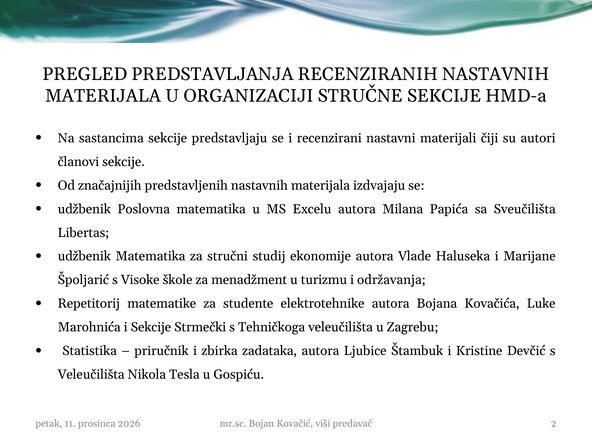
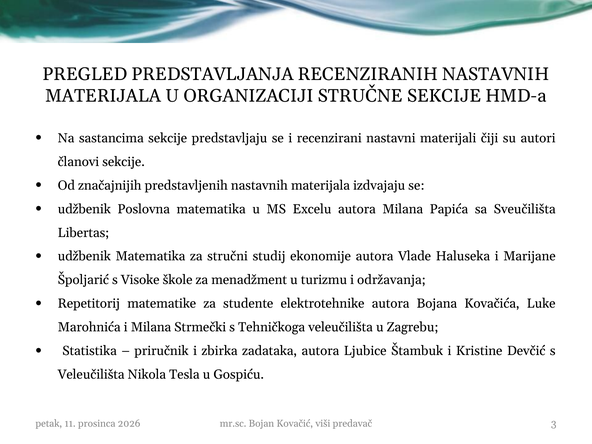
i Sekcije: Sekcije -> Milana (151, 327)
2: 2 -> 3 (554, 424)
